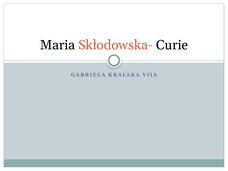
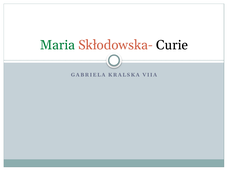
Maria colour: black -> green (57, 45)
